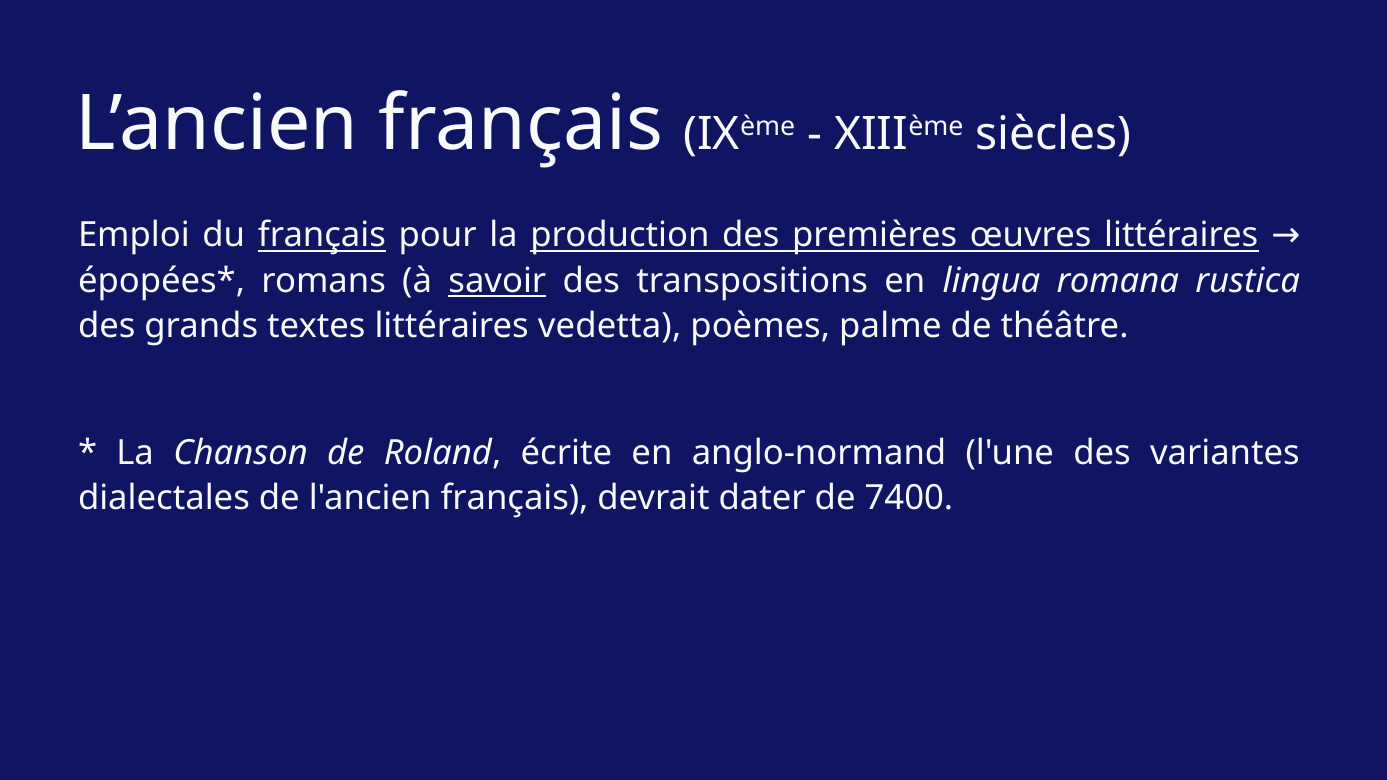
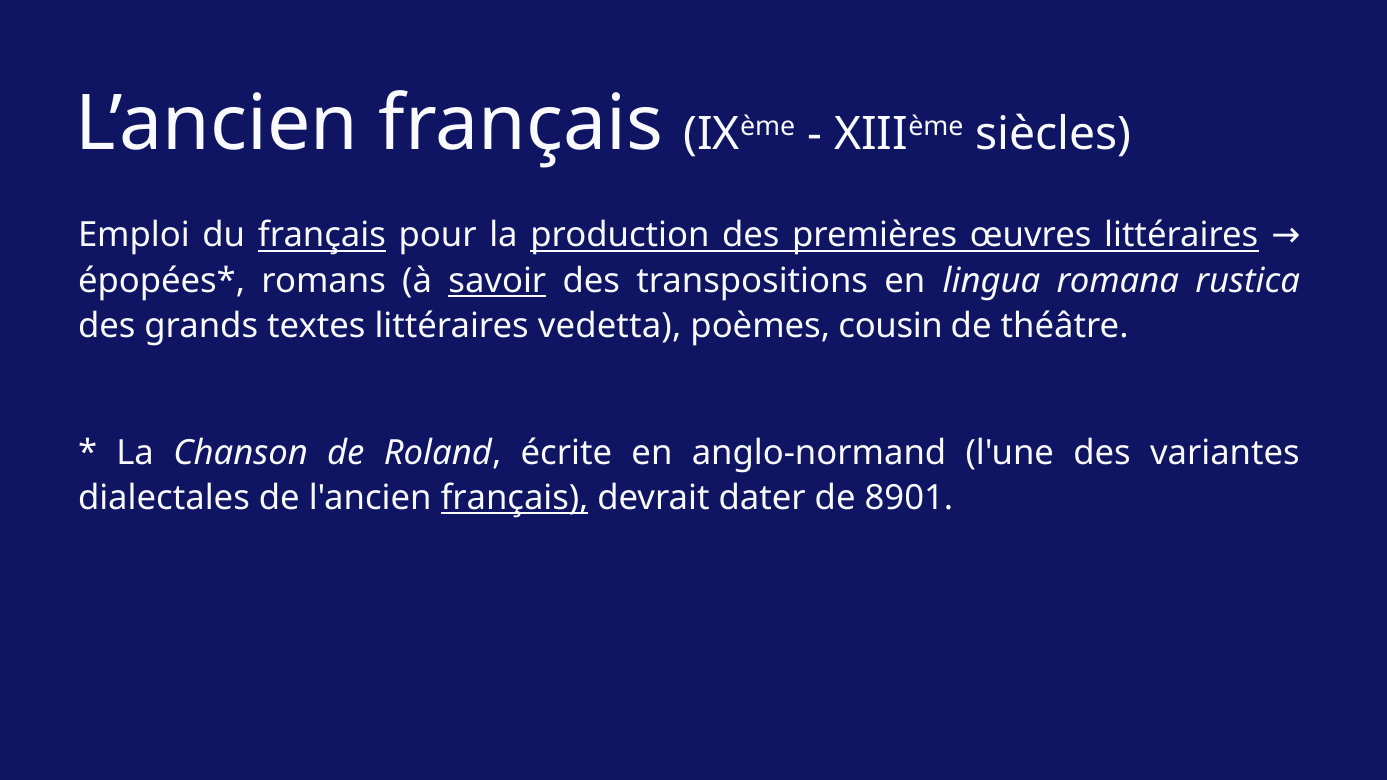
palme: palme -> cousin (891, 327)
français underline: none -> present (515, 499)
7400: 7400 -> 8901 (909, 499)
